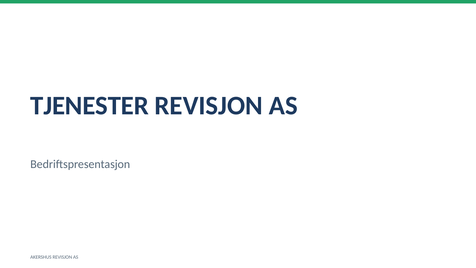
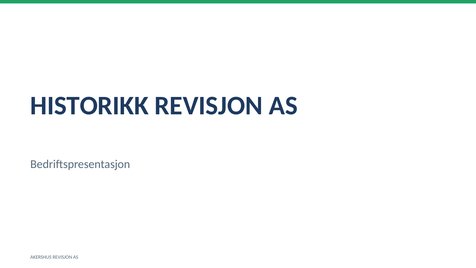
TJENESTER: TJENESTER -> HISTORIKK (89, 106)
